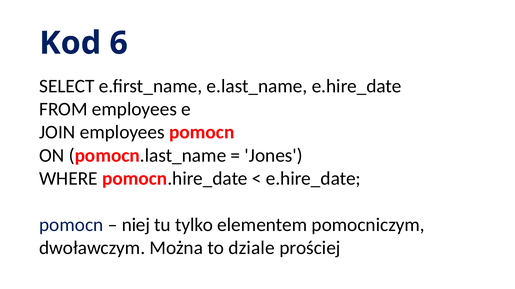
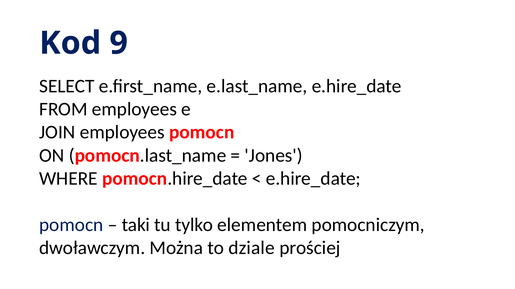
6: 6 -> 9 (119, 43)
niej: niej -> taki (136, 225)
